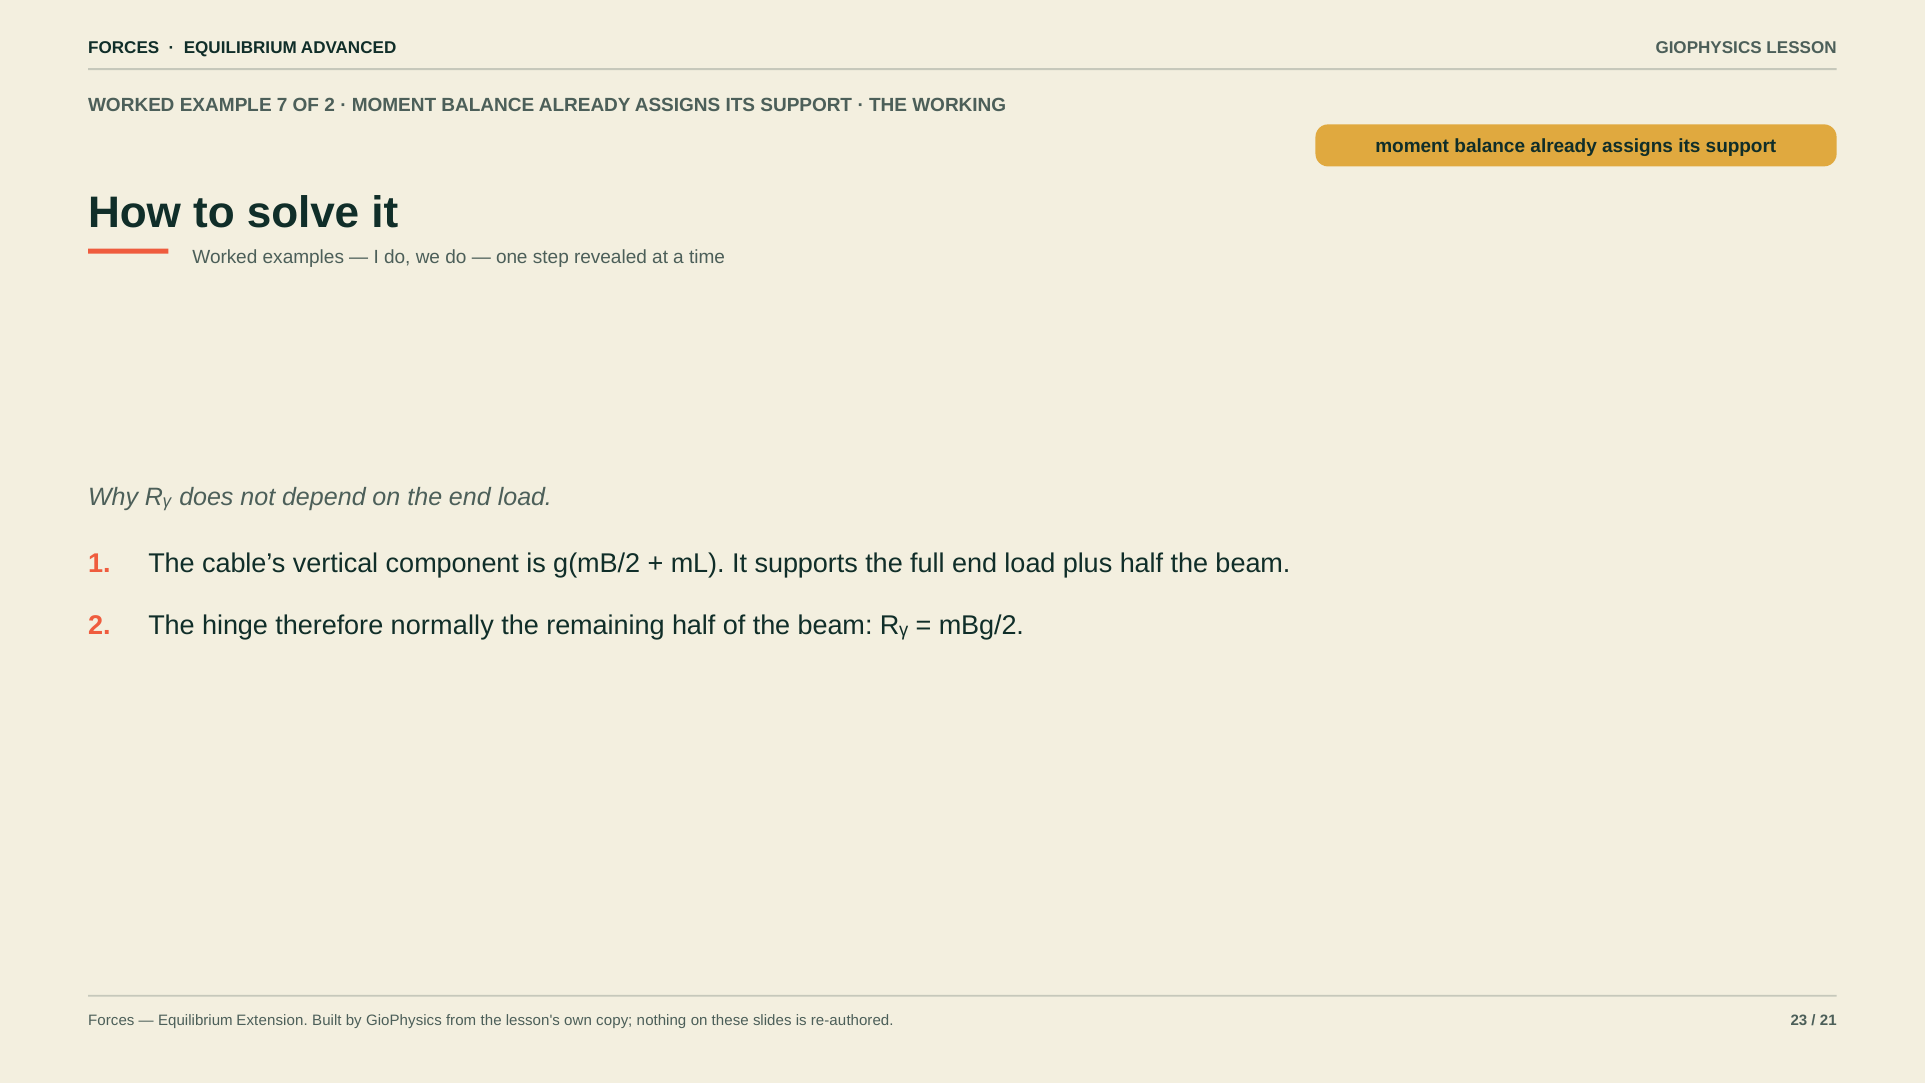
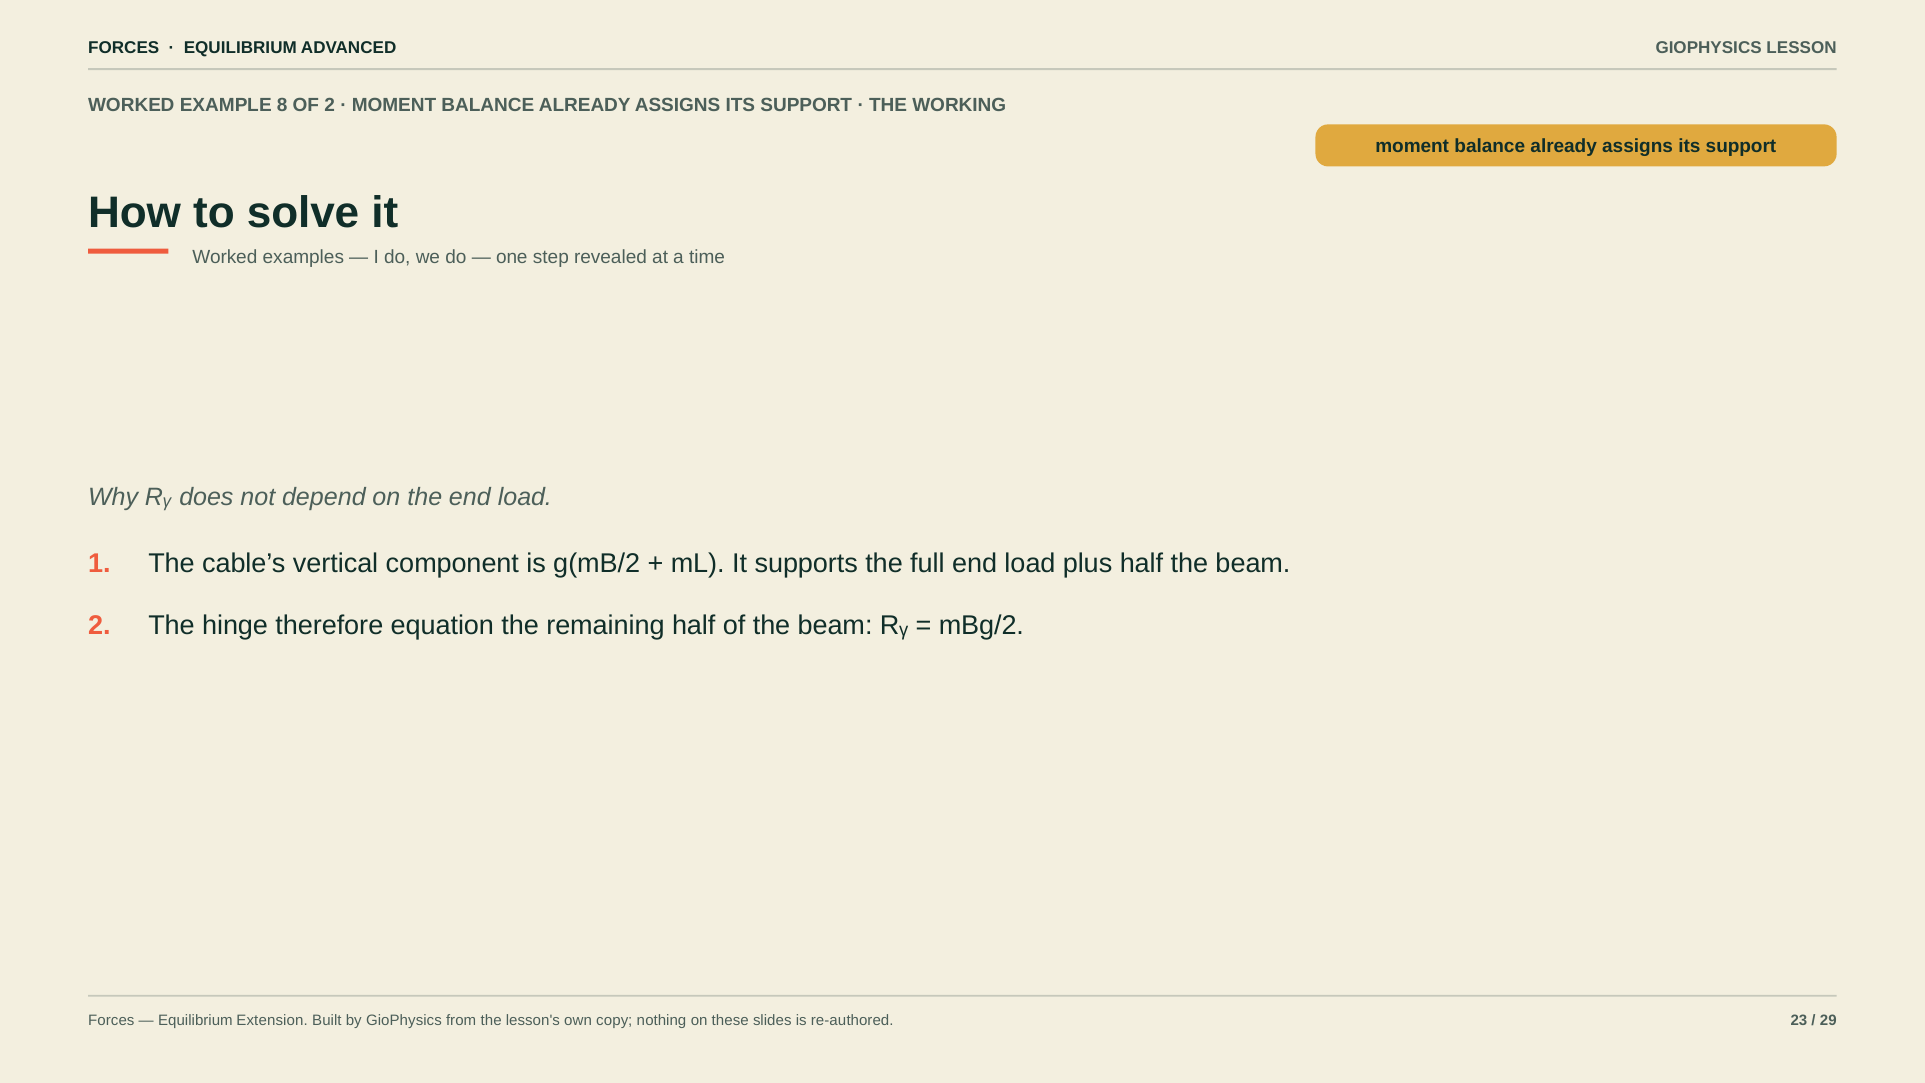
7: 7 -> 8 (282, 105)
normally: normally -> equation (442, 626)
21: 21 -> 29 (1828, 1021)
